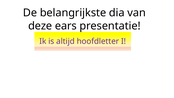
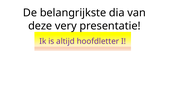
ears: ears -> very (66, 26)
